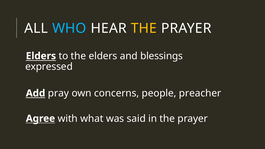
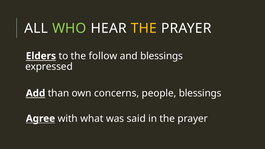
WHO colour: light blue -> light green (69, 28)
the elders: elders -> follow (103, 56)
pray: pray -> than (58, 93)
people preacher: preacher -> blessings (200, 93)
